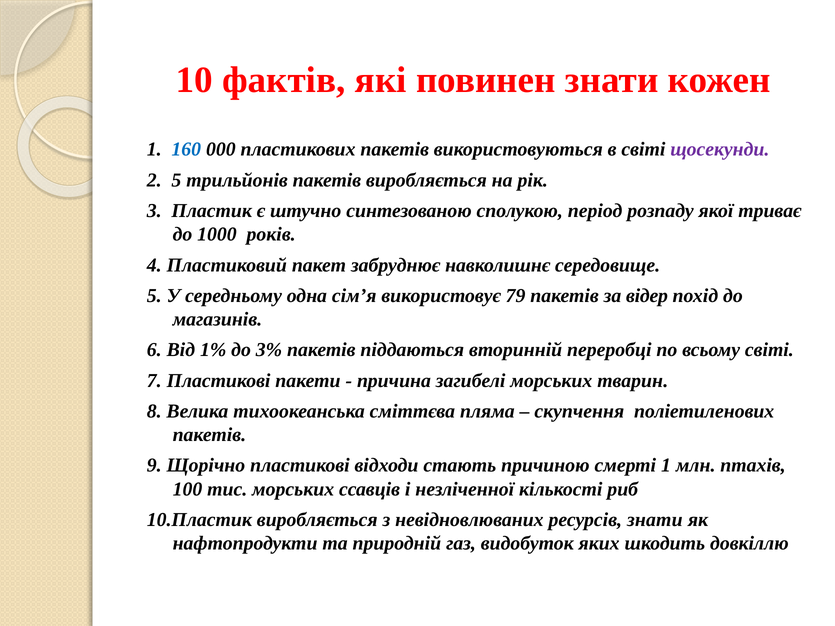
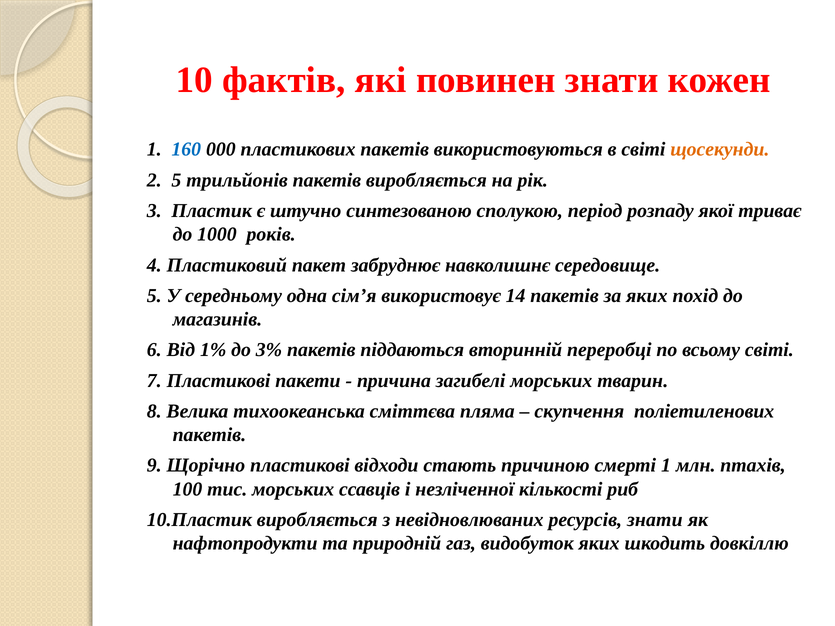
щосекунди colour: purple -> orange (720, 150)
79: 79 -> 14 (515, 296)
за відер: відер -> яких (647, 296)
